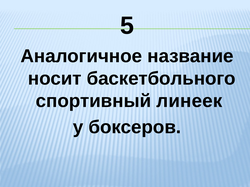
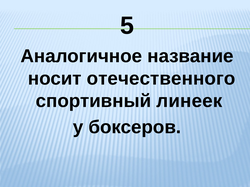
баскетбольного: баскетбольного -> отечественного (161, 79)
